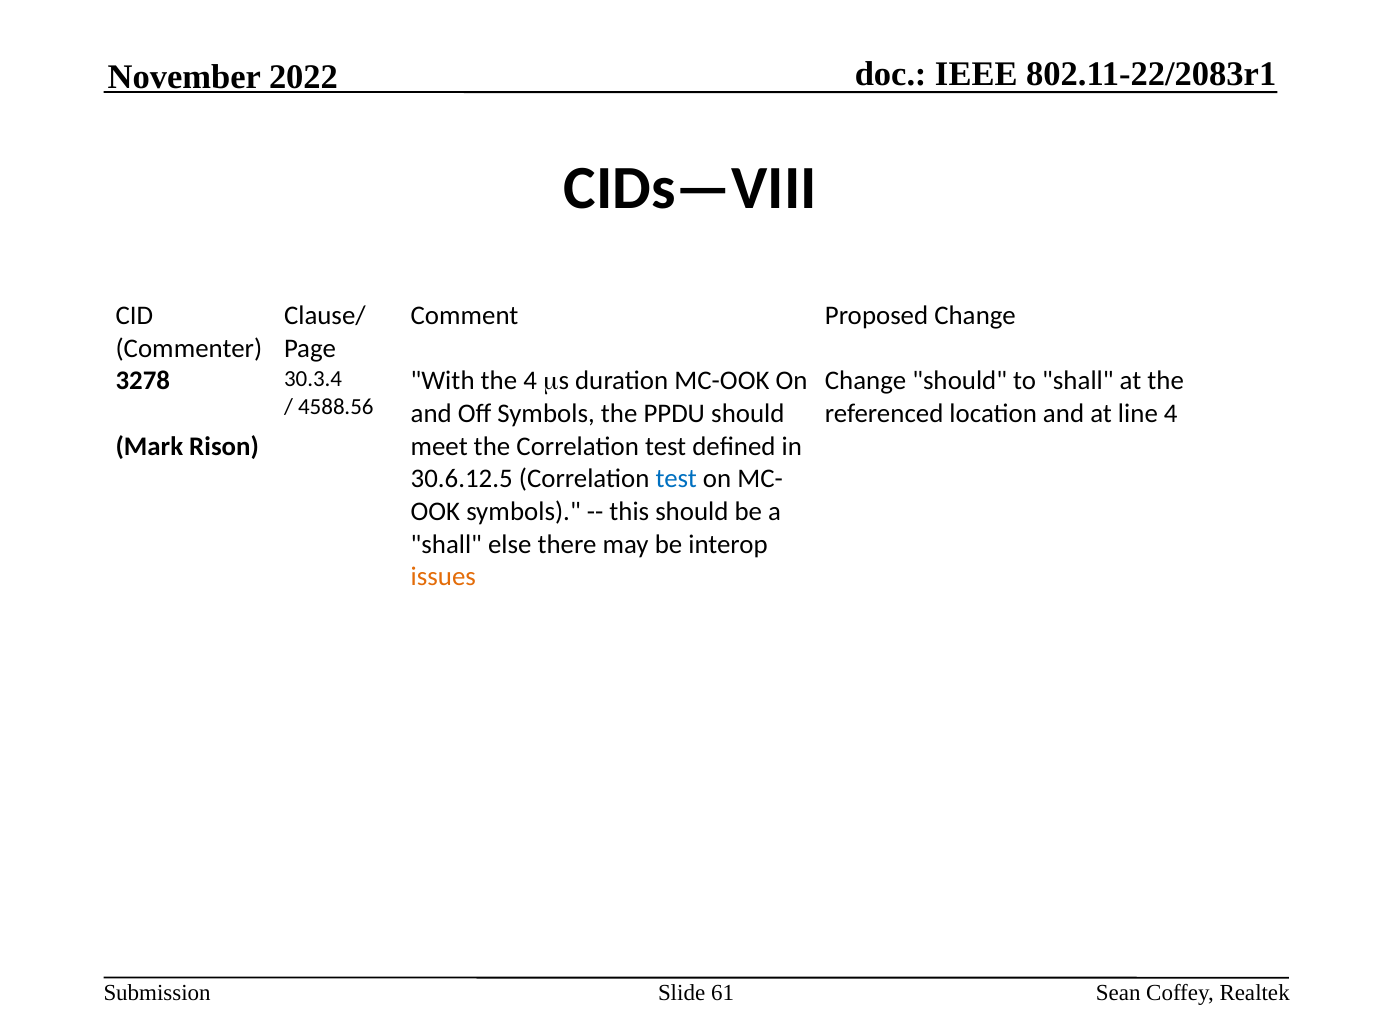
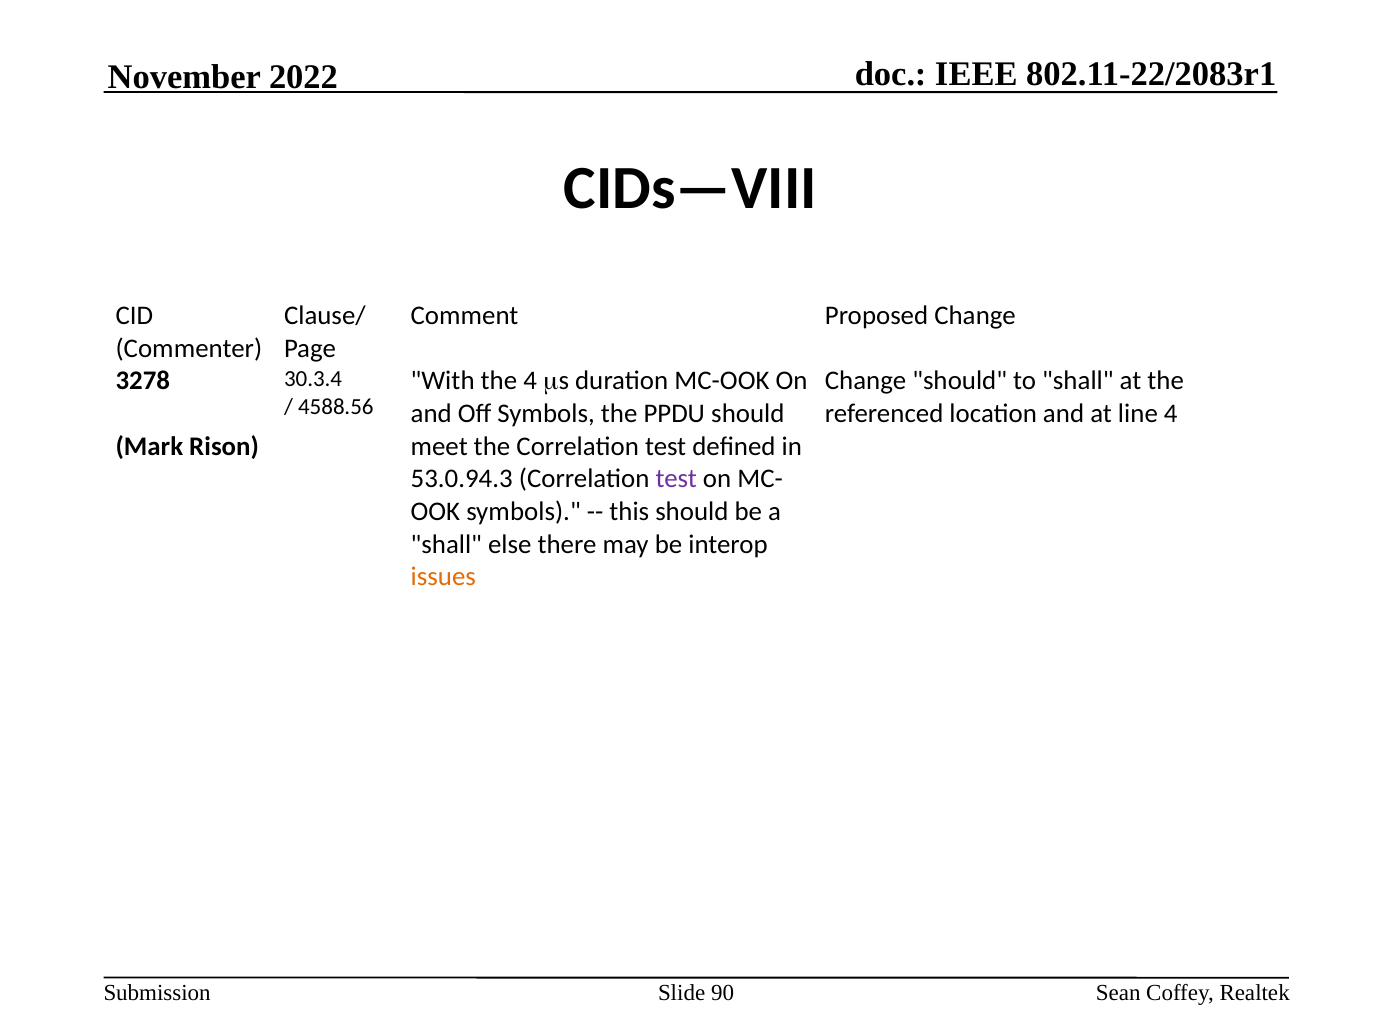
30.6.12.5: 30.6.12.5 -> 53.0.94.3 (462, 479)
test colour: blue -> purple (676, 479)
61: 61 -> 90 (723, 993)
